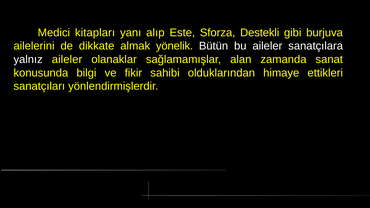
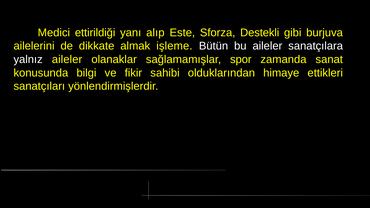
kitapları: kitapları -> ettirildiği (95, 33)
yönelik: yönelik -> işleme (174, 46)
alan: alan -> spor (241, 60)
